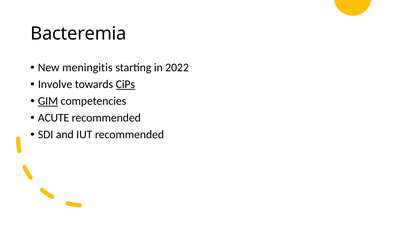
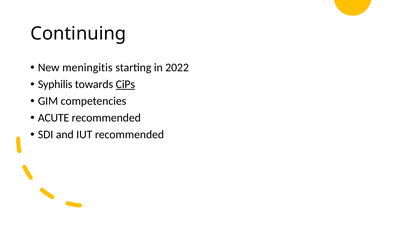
Bacteremia: Bacteremia -> Continuing (78, 34)
Involve: Involve -> Syphilis (55, 84)
GIM underline: present -> none (48, 101)
